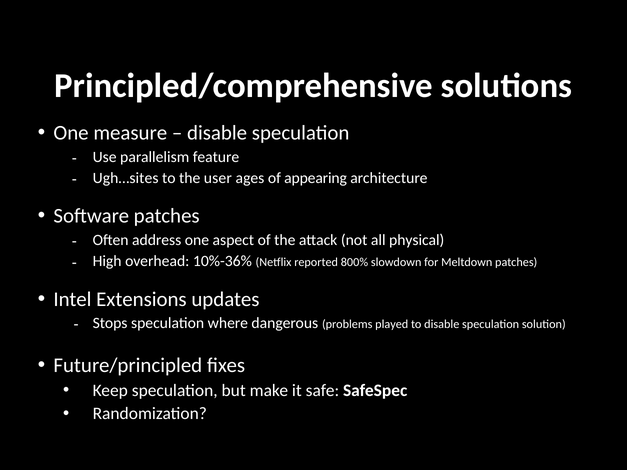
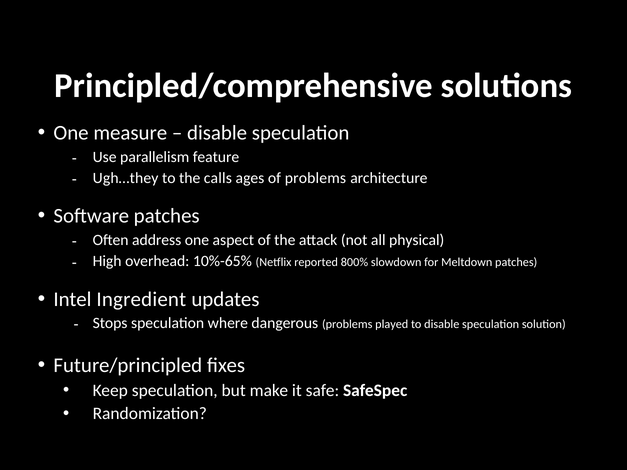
Ugh…sites: Ugh…sites -> Ugh…they (126, 178)
user: user -> calls (218, 178)
of appearing: appearing -> problems (315, 178)
10%-36%: 10%-36% -> 10%-65% (222, 261)
Extensions: Extensions -> Ingredient (141, 299)
